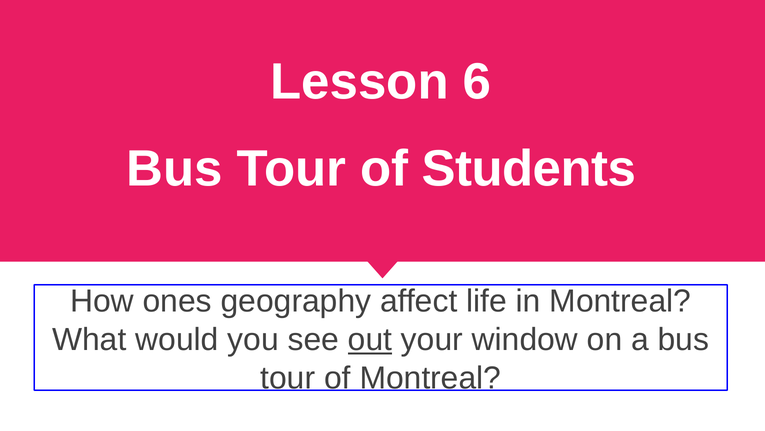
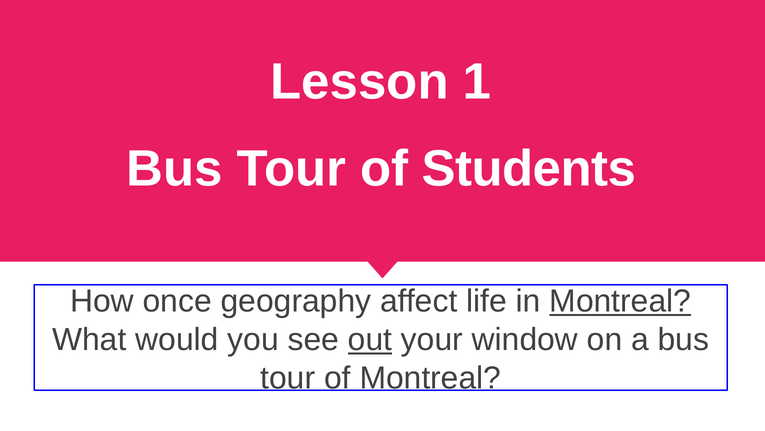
6: 6 -> 1 (477, 82)
ones: ones -> once (177, 301)
Montreal underline: none -> present (620, 301)
